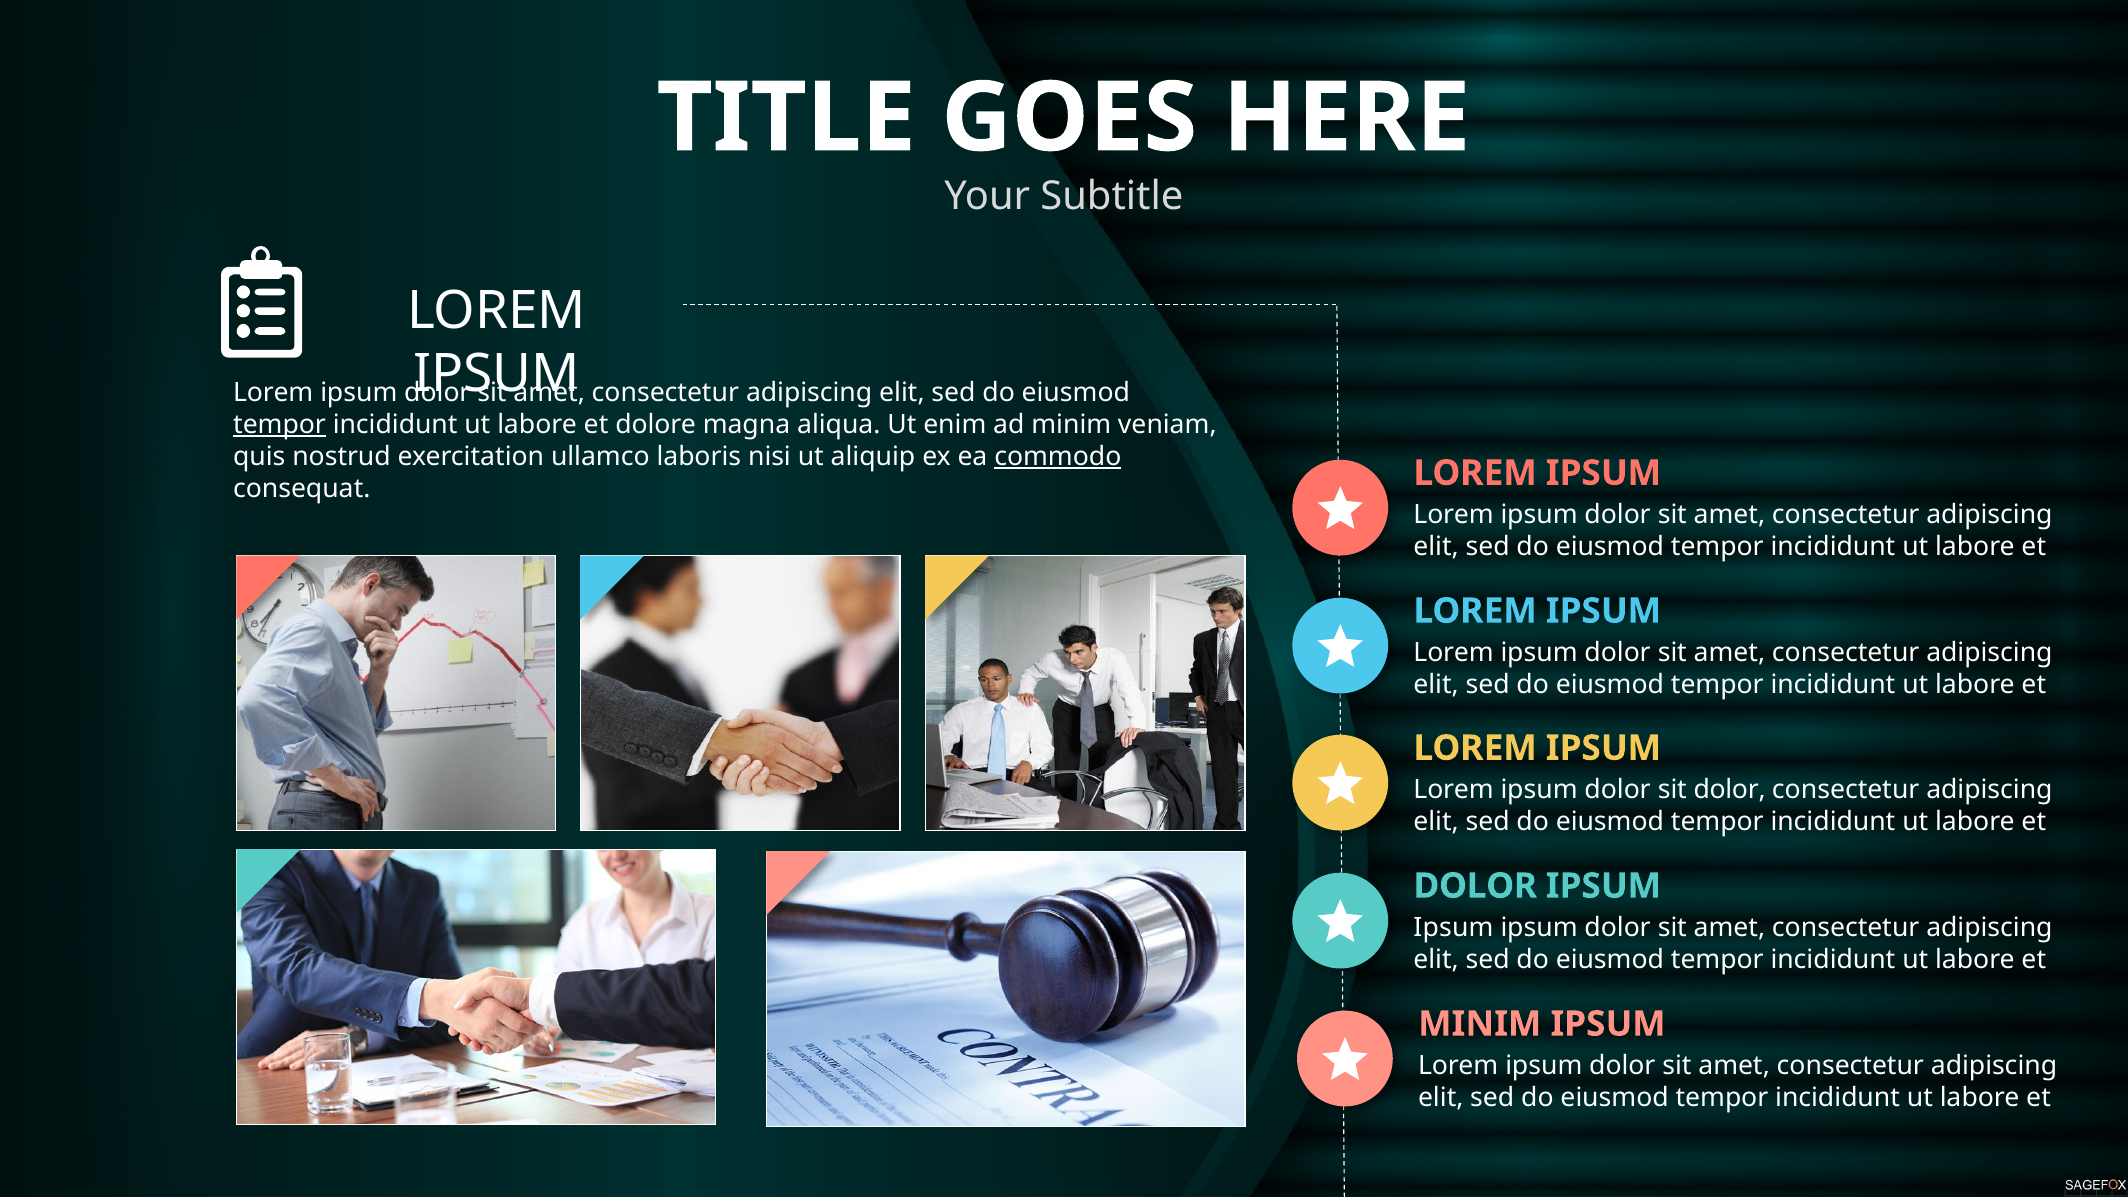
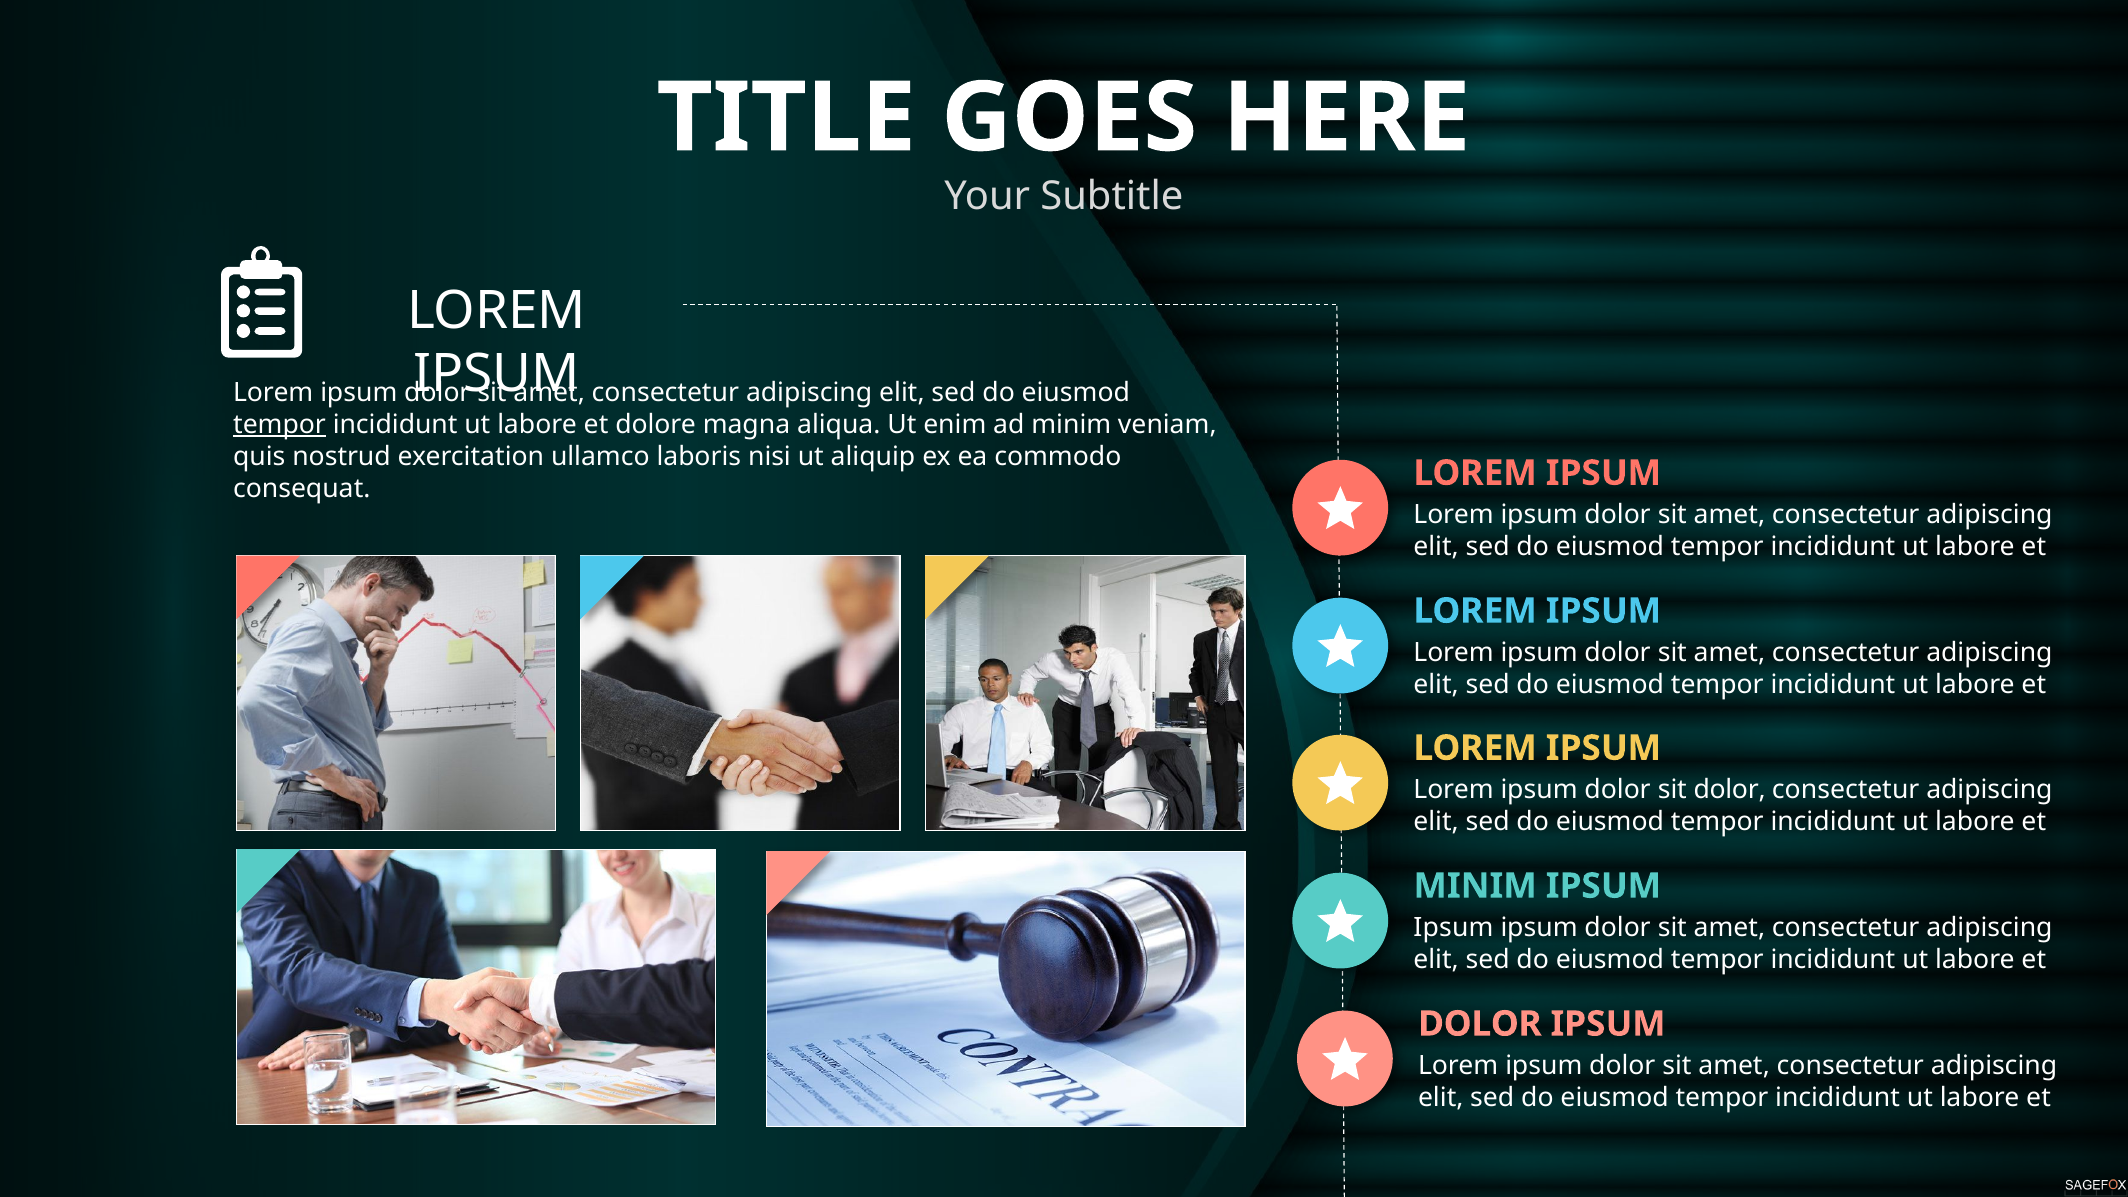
commodo underline: present -> none (1058, 456)
DOLOR: DOLOR -> MINIM (1475, 886)
MINIM: MINIM -> DOLOR (1480, 1024)
